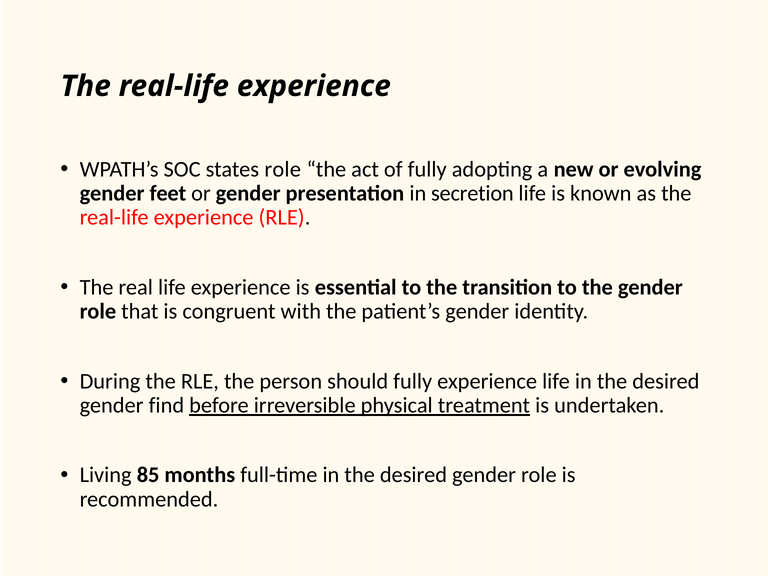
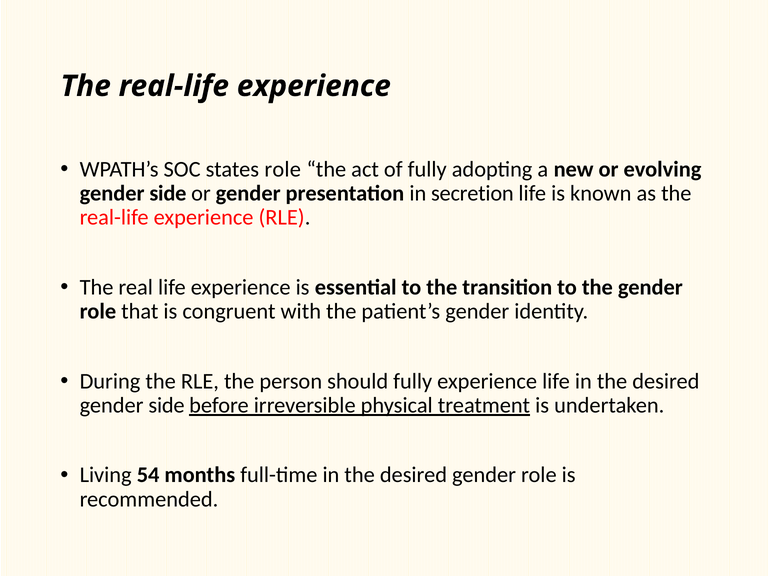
feet: feet -> side (168, 193)
find: find -> side (167, 405)
85: 85 -> 54 (148, 475)
